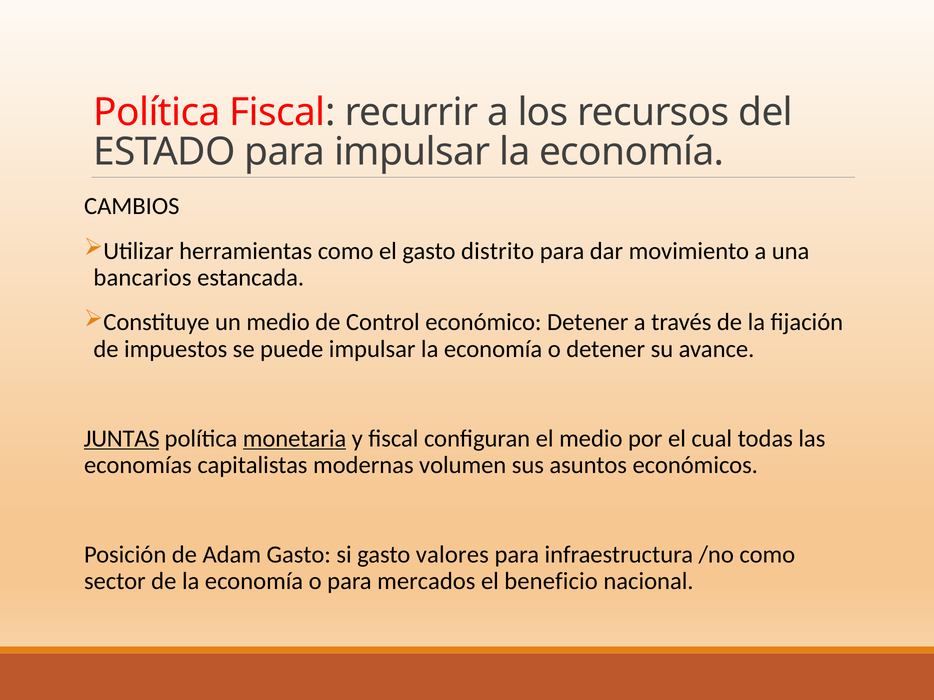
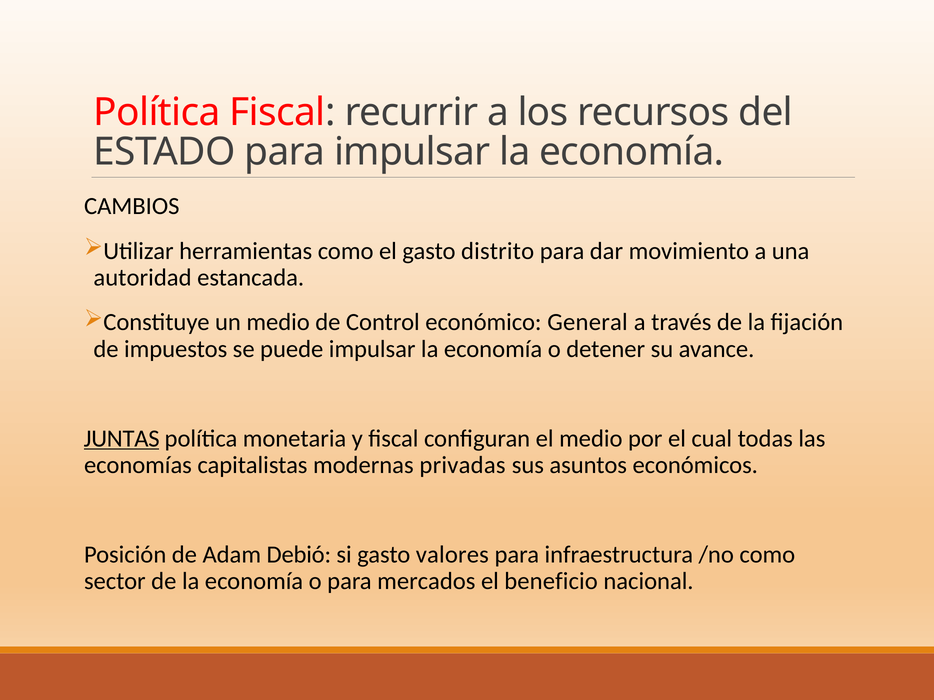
bancarios: bancarios -> autoridad (143, 278)
económico Detener: Detener -> General (588, 323)
monetaria underline: present -> none (295, 439)
volumen: volumen -> privadas (463, 465)
Adam Gasto: Gasto -> Debió (299, 555)
